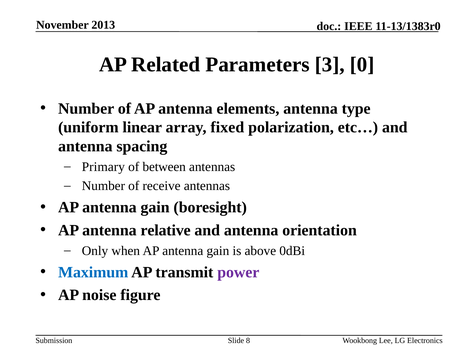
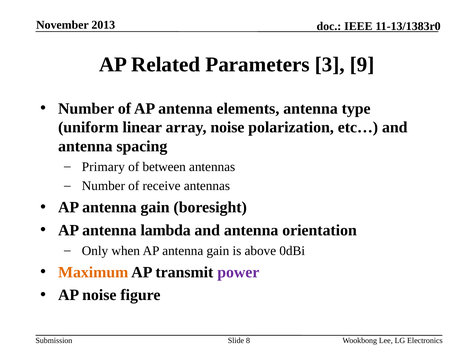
0: 0 -> 9 (362, 65)
array fixed: fixed -> noise (227, 128)
relative: relative -> lambda (166, 231)
Maximum colour: blue -> orange (93, 273)
